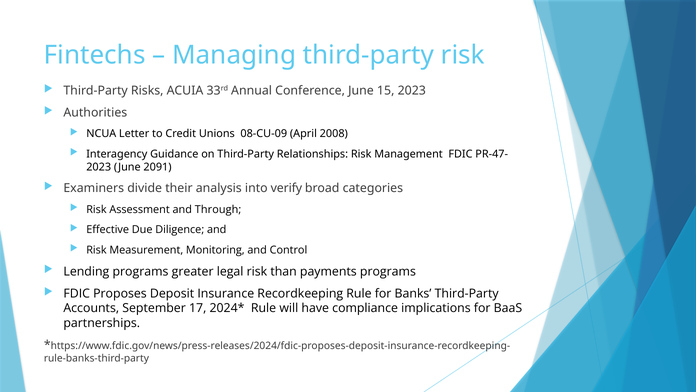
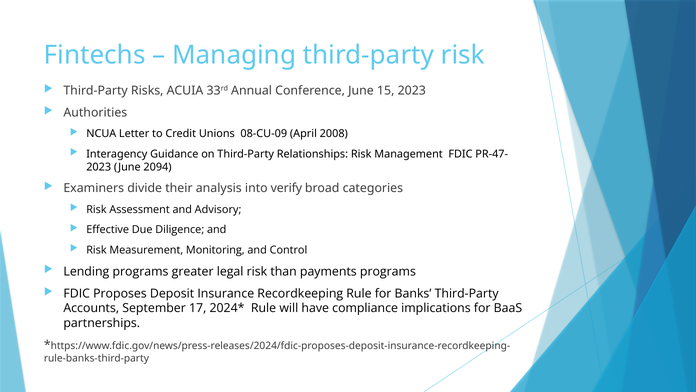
2091: 2091 -> 2094 (158, 167)
Through: Through -> Advisory (218, 209)
